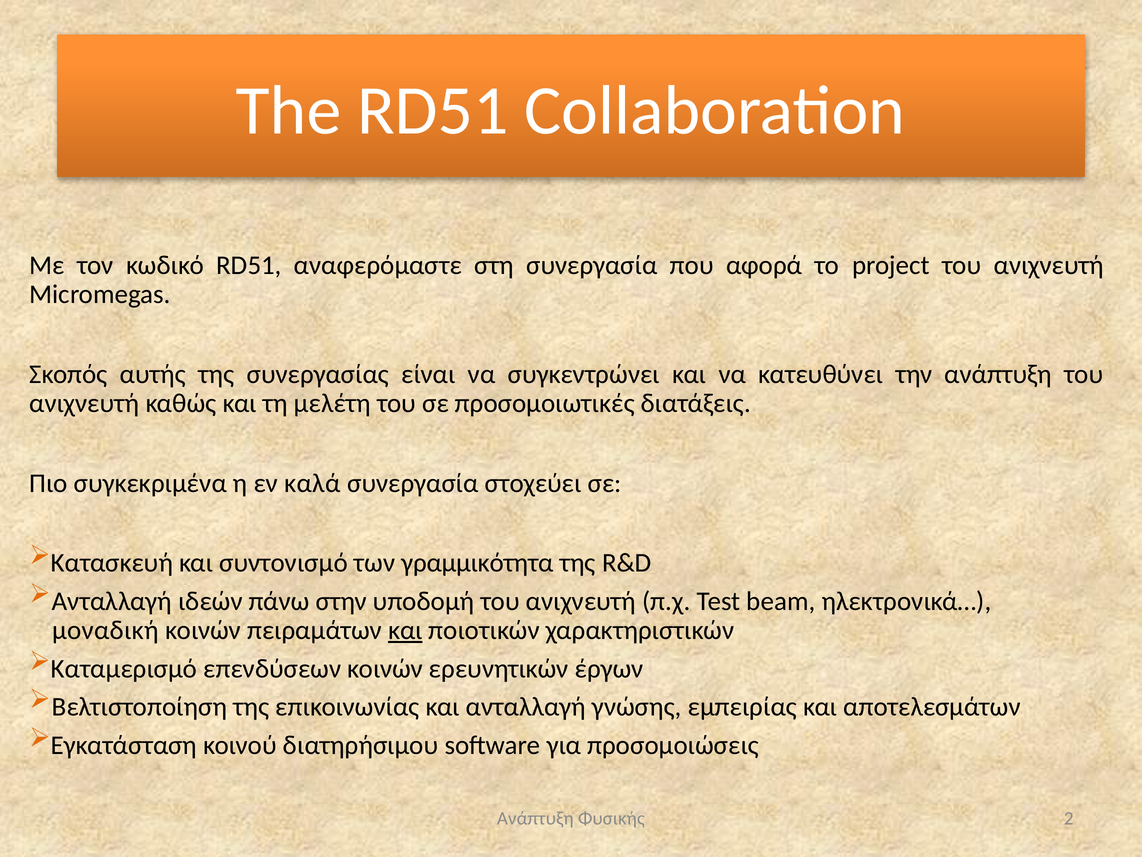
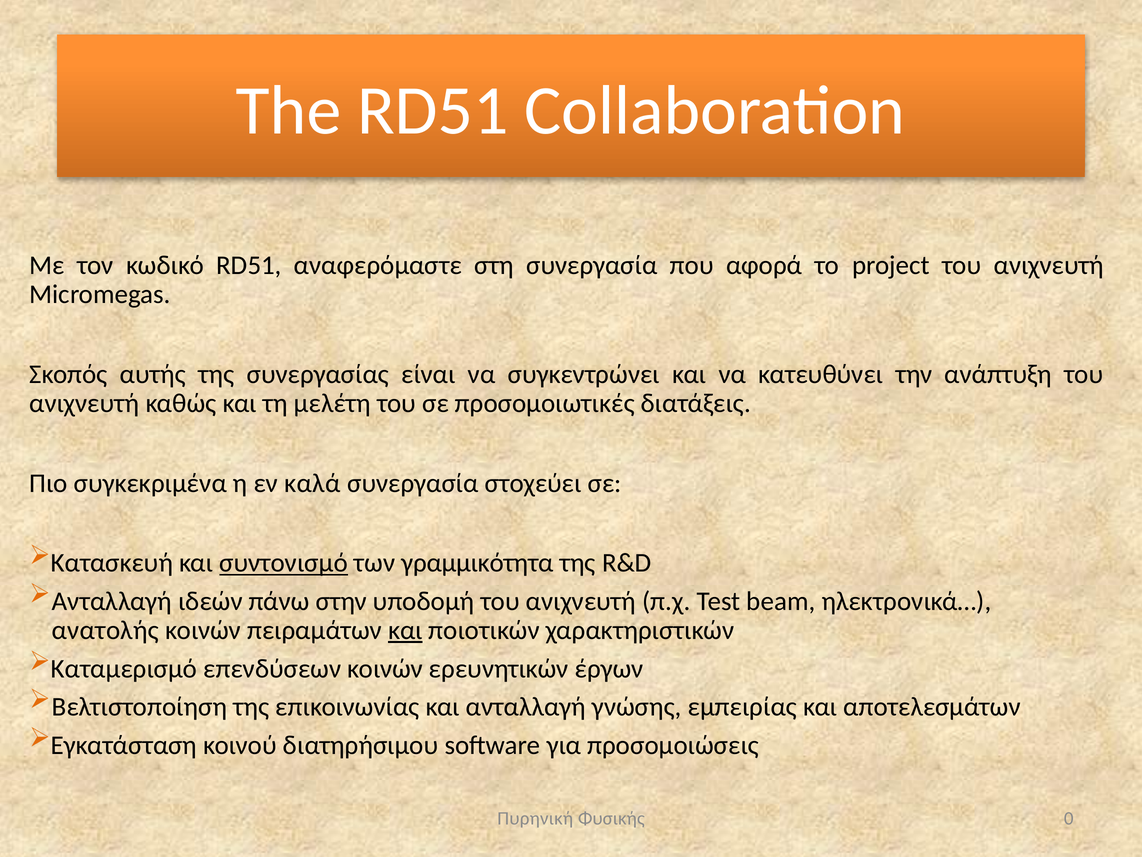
συντονισμό underline: none -> present (284, 563)
μοναδική: μοναδική -> ανατολής (105, 630)
Ανάπτυξη: Ανάπτυξη -> Πυρηνική (535, 818)
2: 2 -> 0 (1069, 818)
